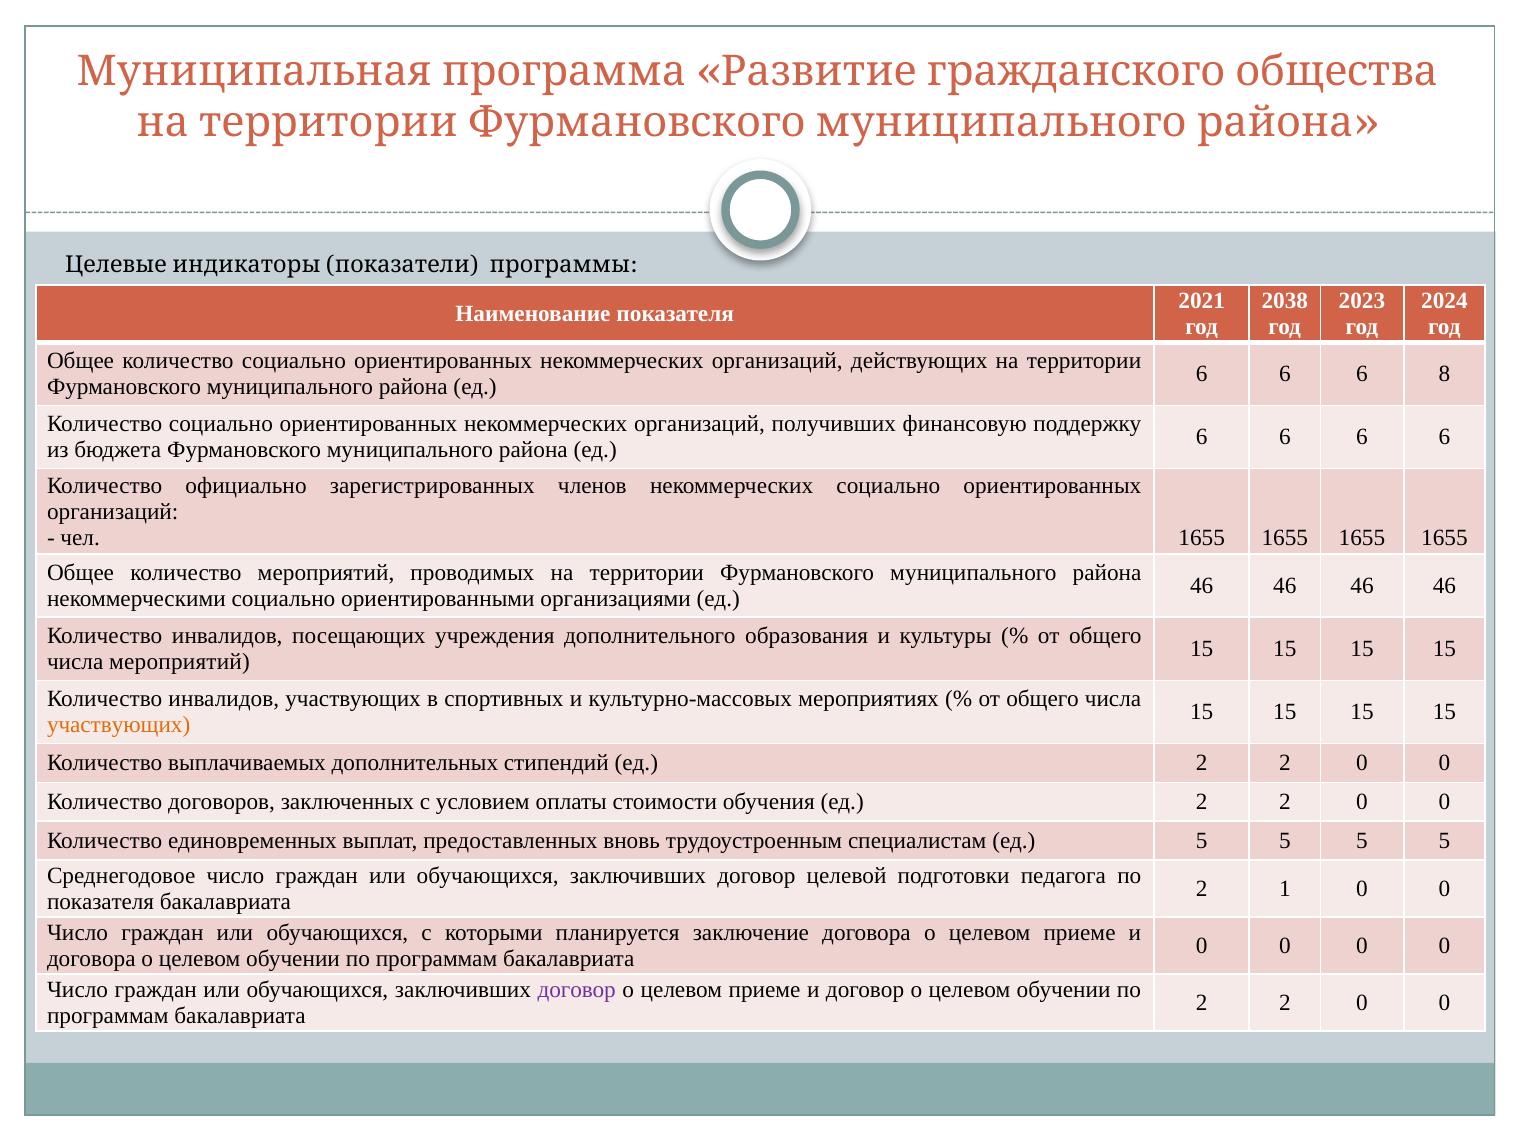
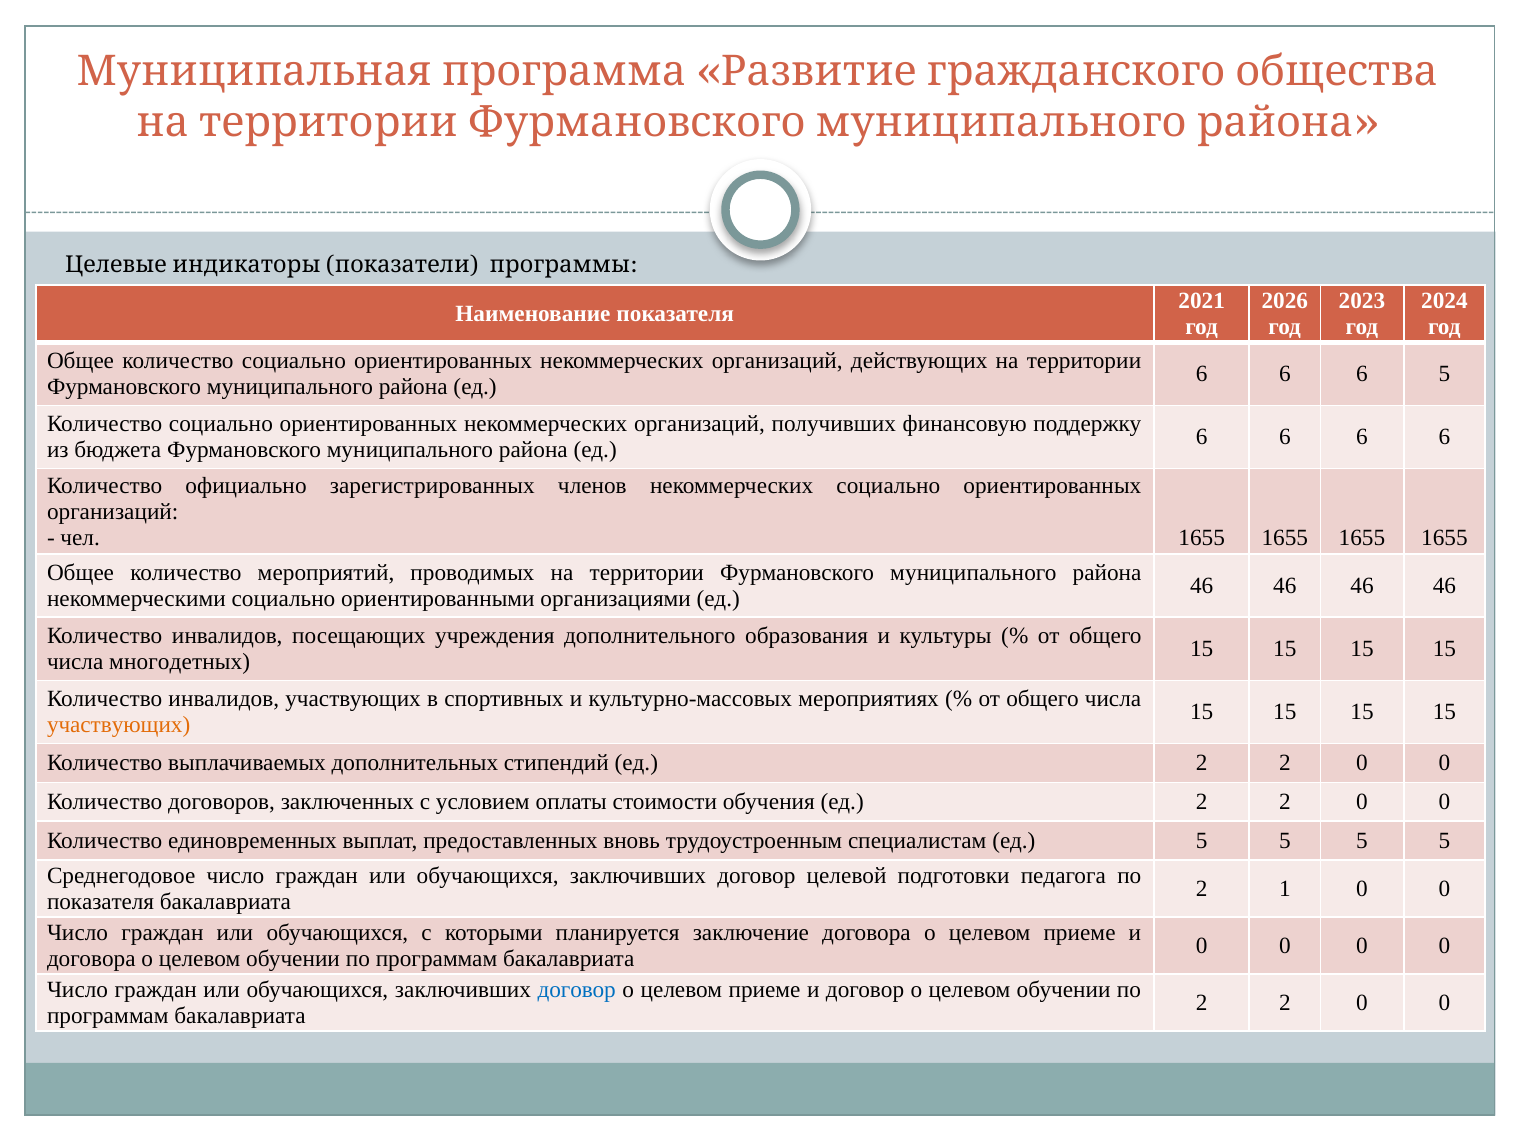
2038: 2038 -> 2026 (1285, 301)
6 8: 8 -> 5 (1444, 374)
числа мероприятий: мероприятий -> многодетных (180, 662)
договор colour: purple -> blue (577, 990)
